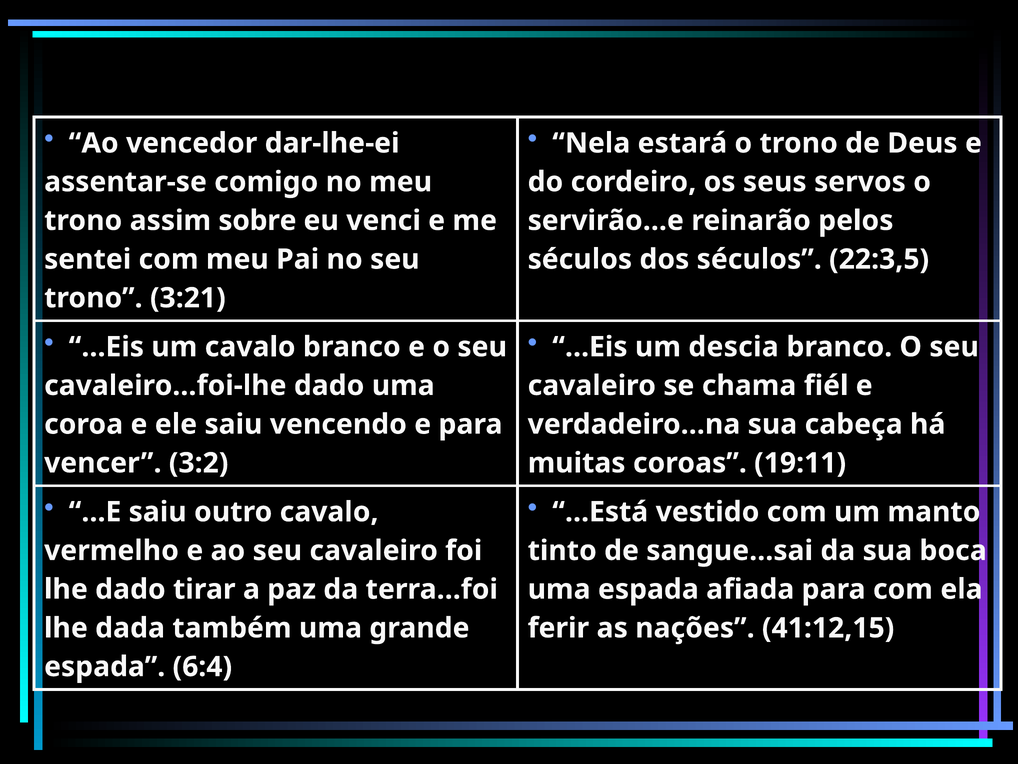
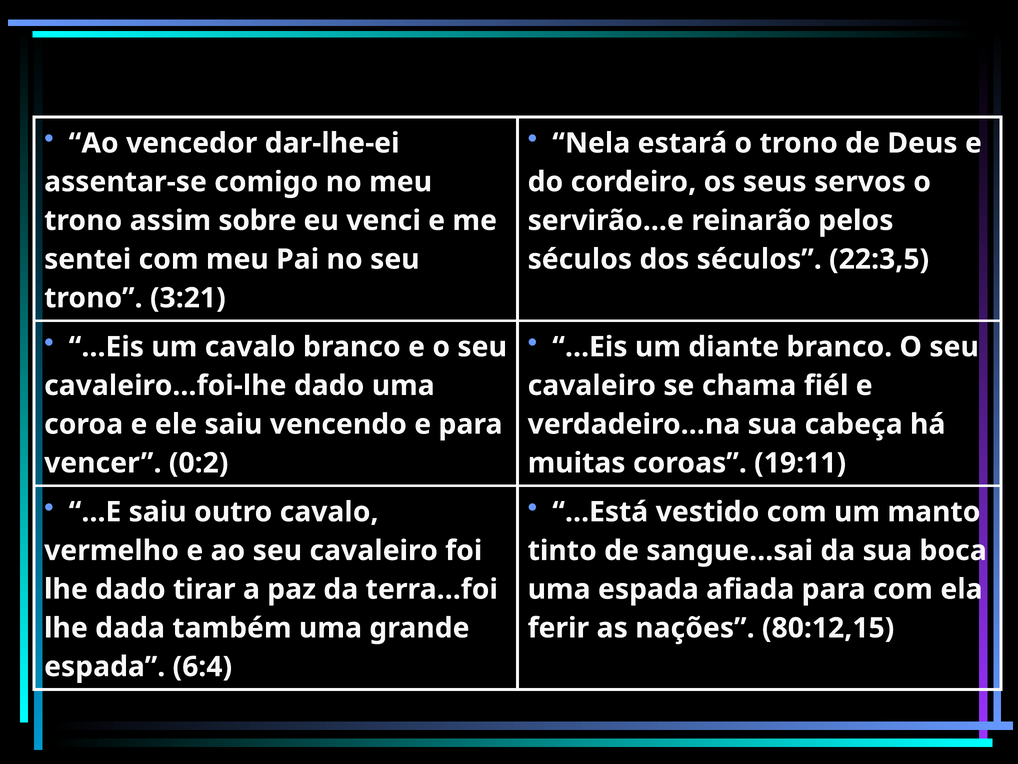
descia: descia -> diante (734, 347)
3:2: 3:2 -> 0:2 (199, 463)
41:12,15: 41:12,15 -> 80:12,15 (828, 628)
